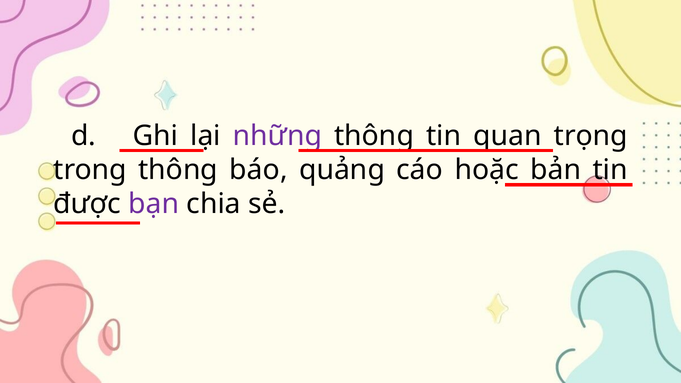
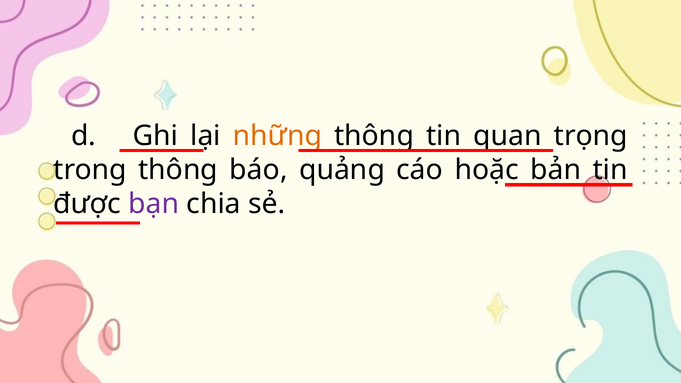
những colour: purple -> orange (277, 136)
